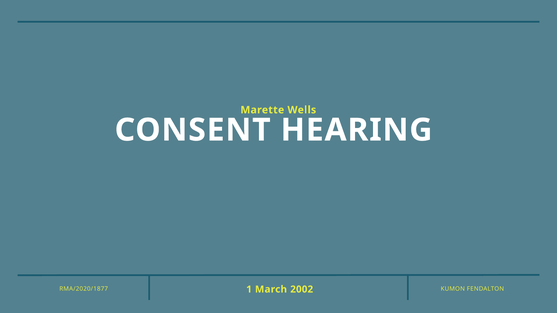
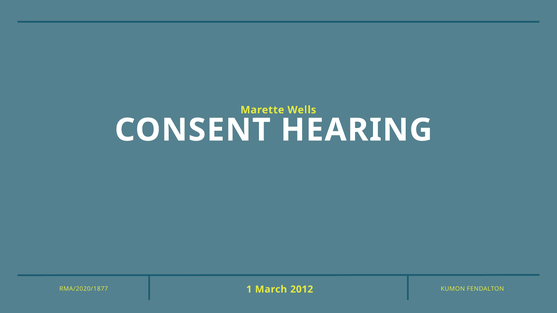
2002: 2002 -> 2012 (302, 290)
